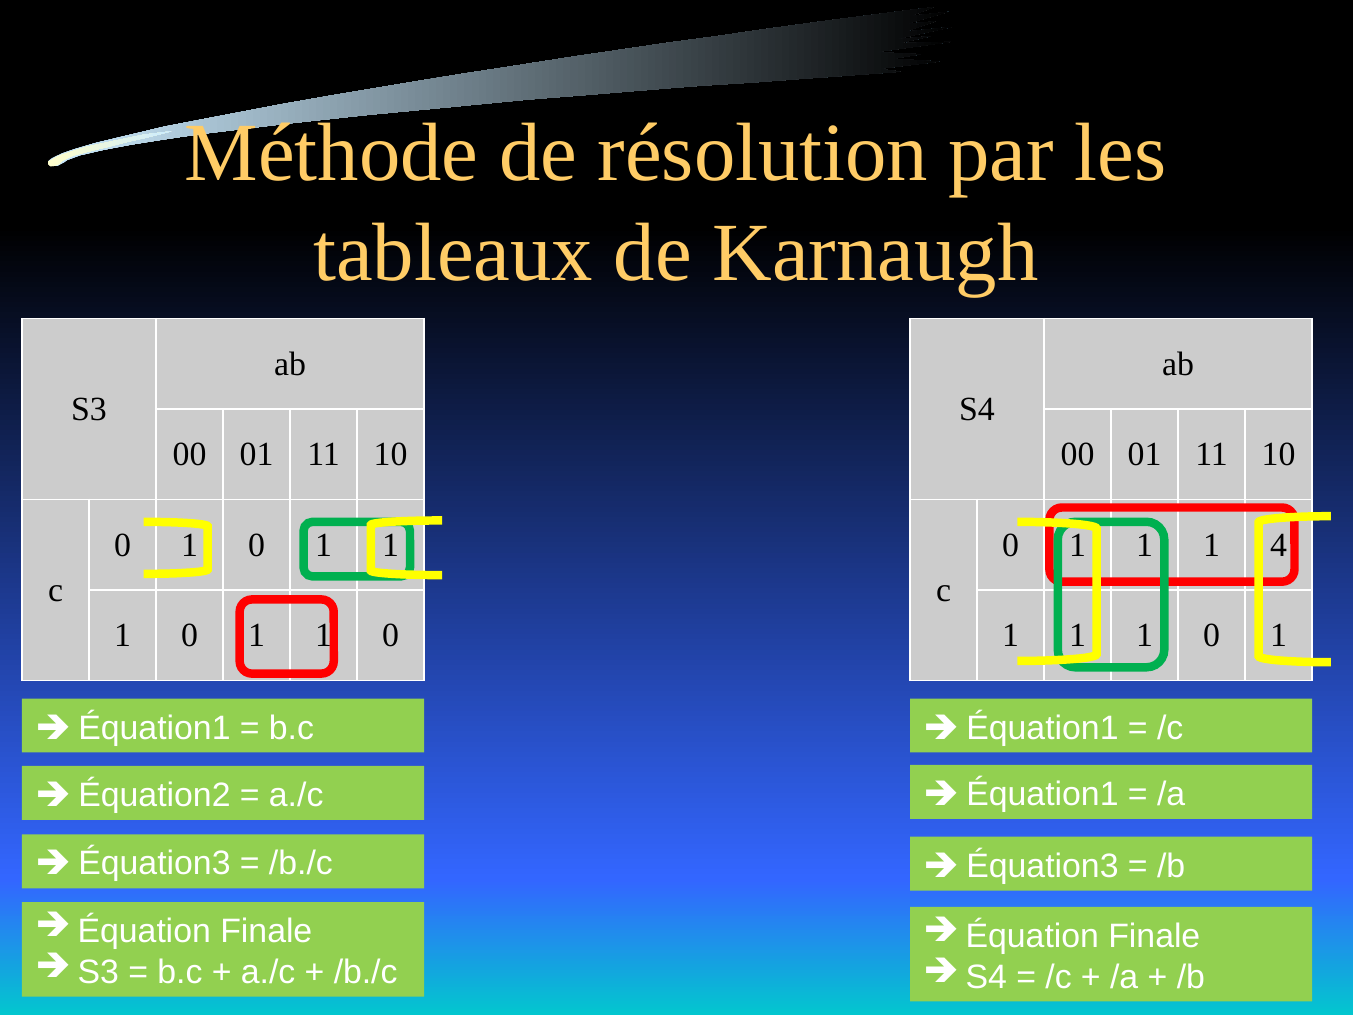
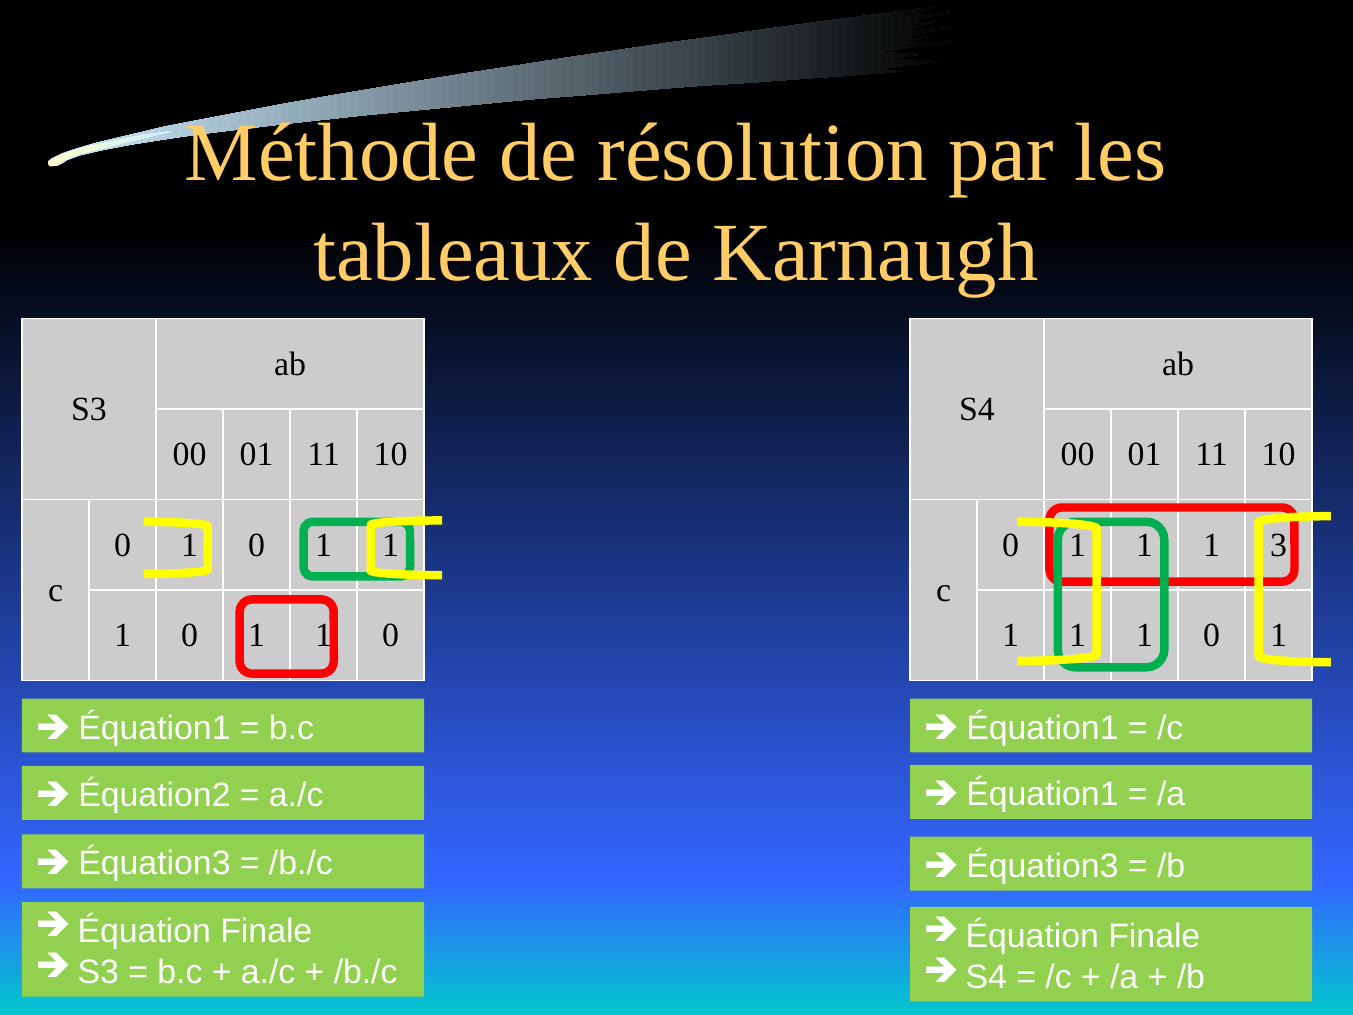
4: 4 -> 3 (1279, 545)
